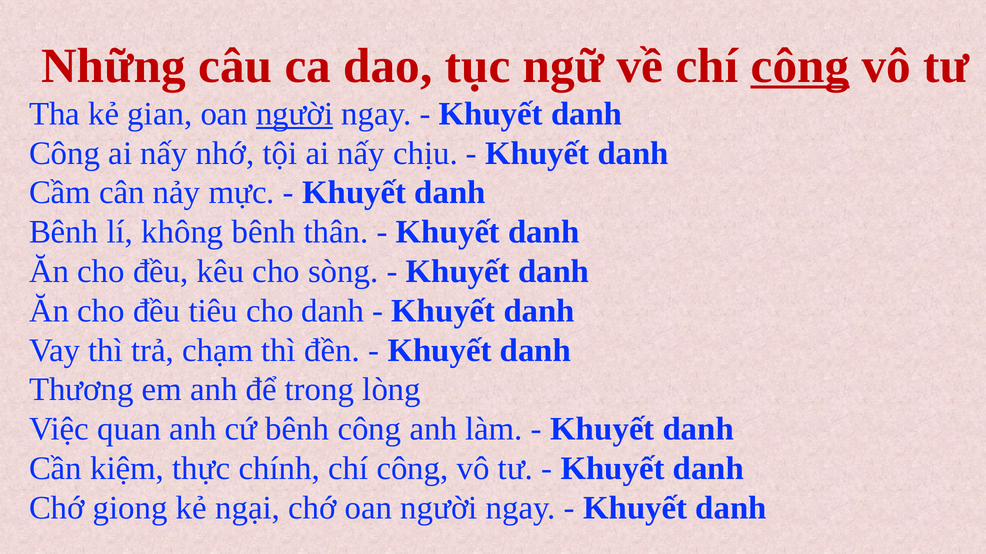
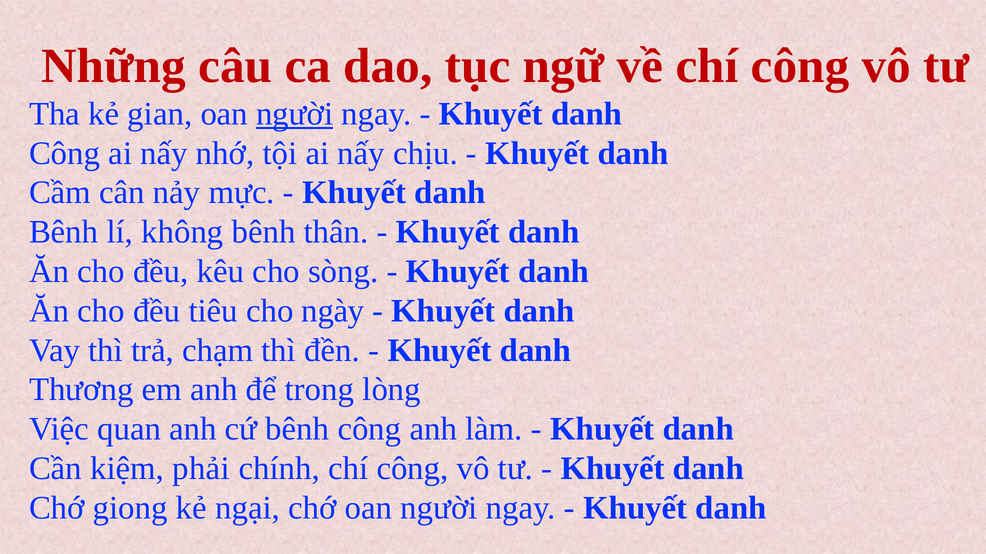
công underline: present -> none (800, 66)
cho danh: danh -> ngày (333, 311)
thực: thực -> phải (201, 469)
